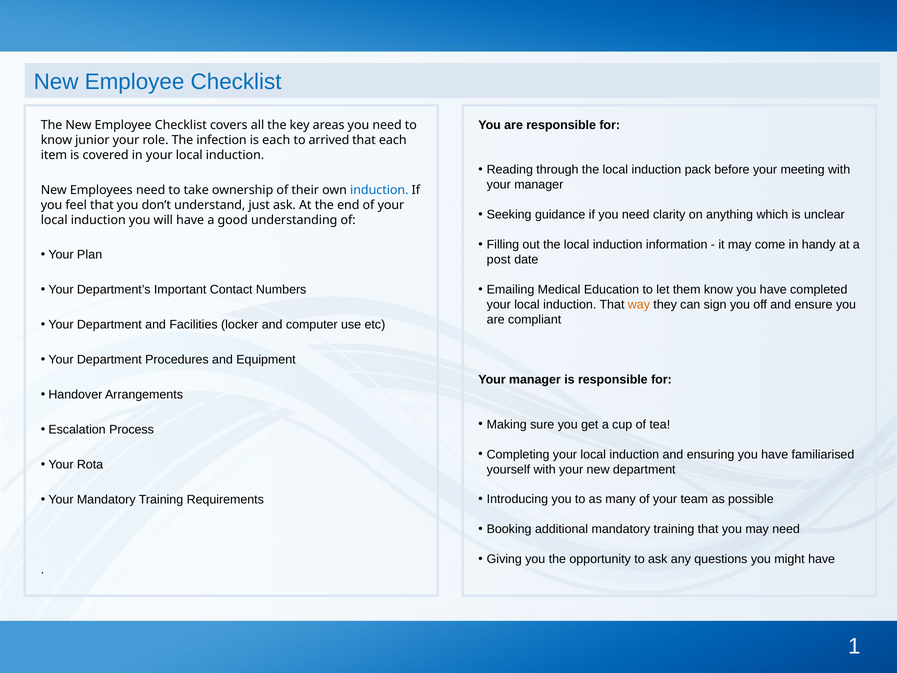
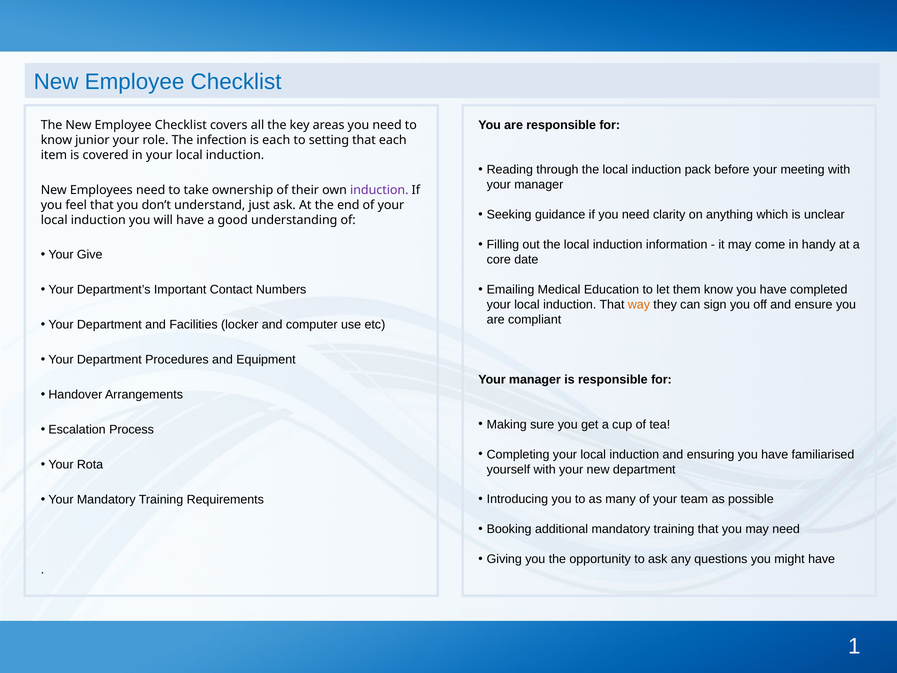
arrived: arrived -> setting (329, 140)
induction colour: blue -> purple (379, 190)
Plan: Plan -> Give (90, 255)
post: post -> core (499, 260)
